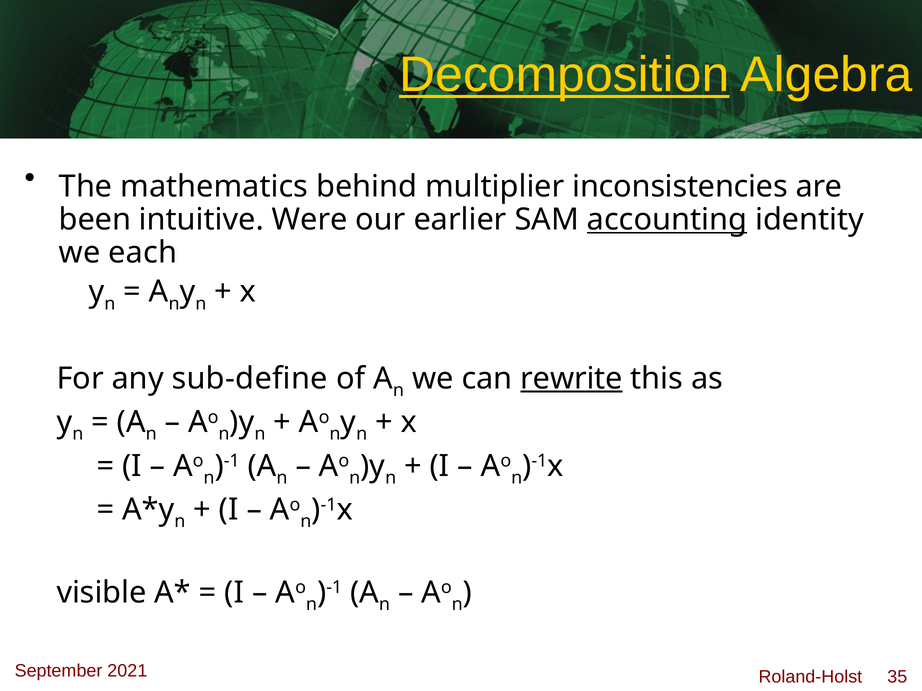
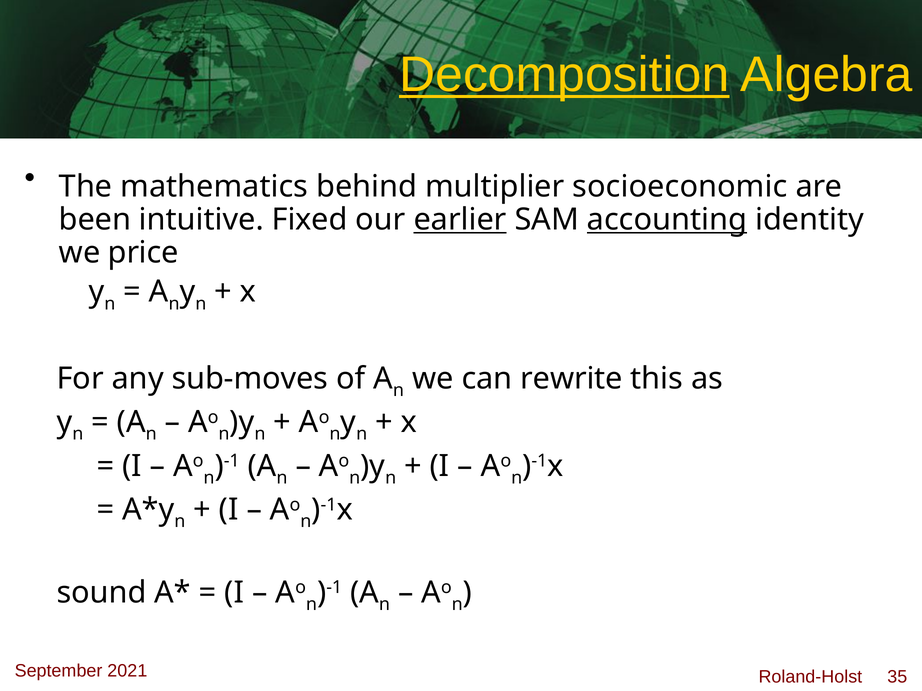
inconsistencies: inconsistencies -> socioeconomic (680, 187)
Were: Were -> Fixed (310, 220)
earlier underline: none -> present (460, 220)
each: each -> price (143, 253)
sub-define: sub-define -> sub-moves (250, 379)
rewrite underline: present -> none (571, 379)
visible: visible -> sound (102, 593)
